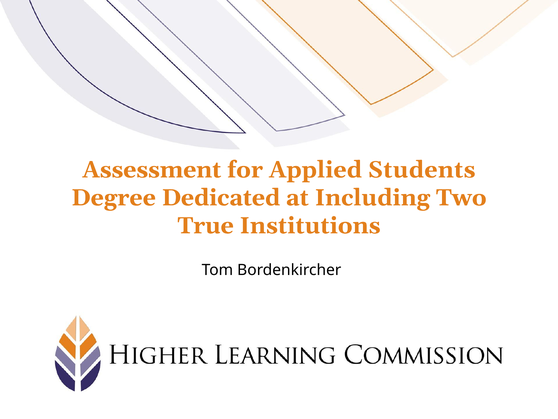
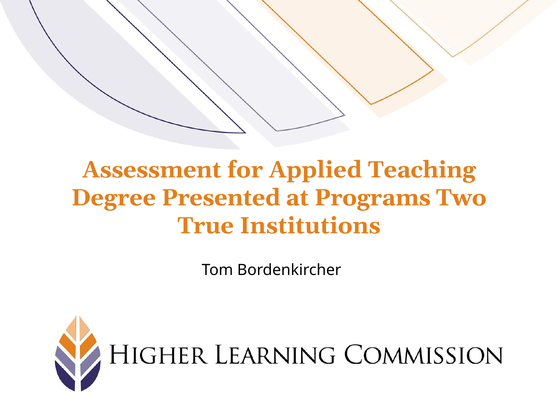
Students: Students -> Teaching (422, 170)
Dedicated: Dedicated -> Presented (221, 197)
Including: Including -> Programs (373, 197)
